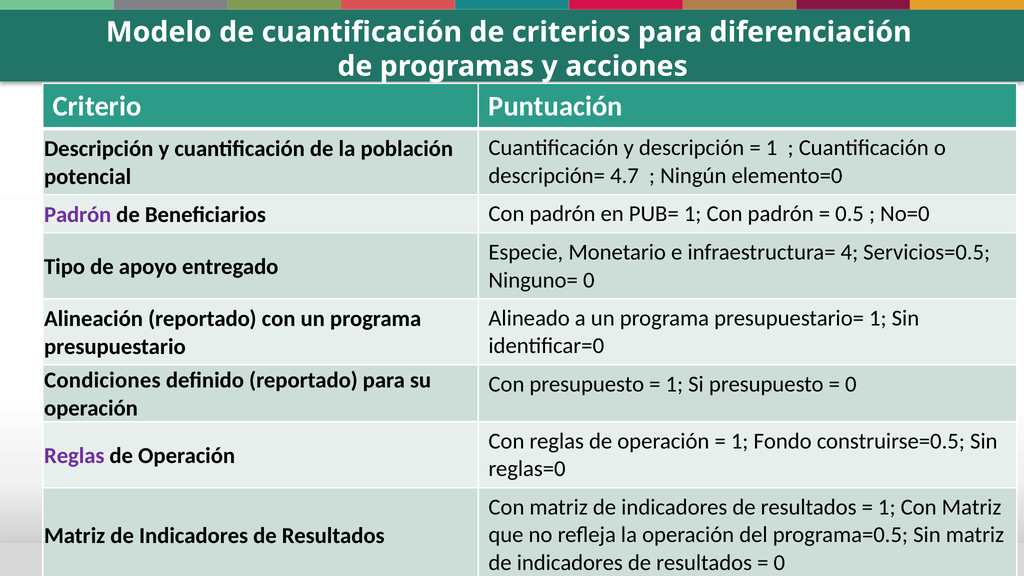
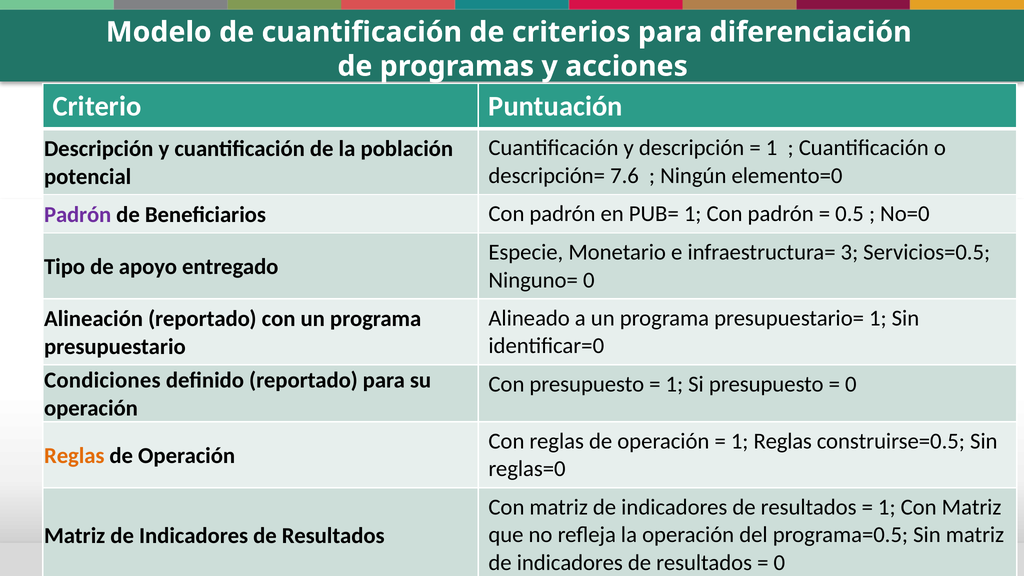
4.7: 4.7 -> 7.6 (625, 176)
4: 4 -> 3 (849, 252)
1 Fondo: Fondo -> Reglas (783, 441)
Reglas colour: purple -> orange (74, 456)
